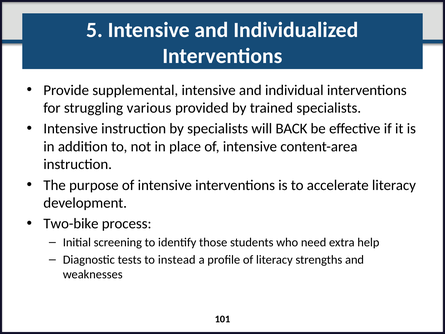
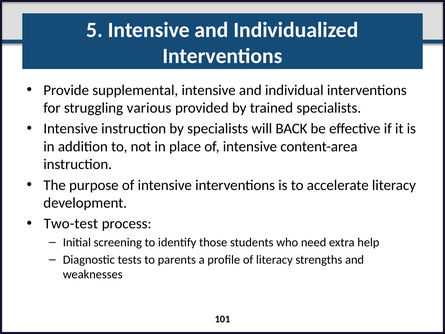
Two-bike: Two-bike -> Two-test (71, 224)
instead: instead -> parents (177, 259)
